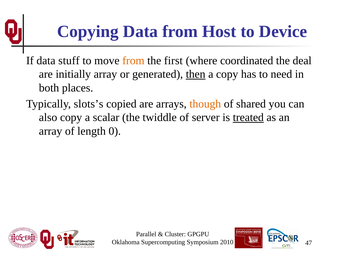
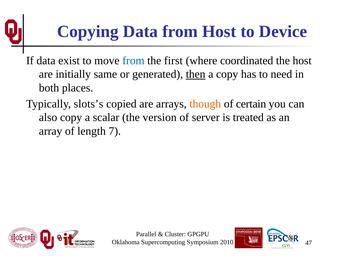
stuff: stuff -> exist (69, 60)
from colour: orange -> blue (133, 60)
the deal: deal -> host (302, 60)
initially array: array -> same (105, 74)
shared: shared -> certain (251, 104)
twiddle: twiddle -> version (160, 117)
treated underline: present -> none (248, 117)
0: 0 -> 7 (115, 131)
